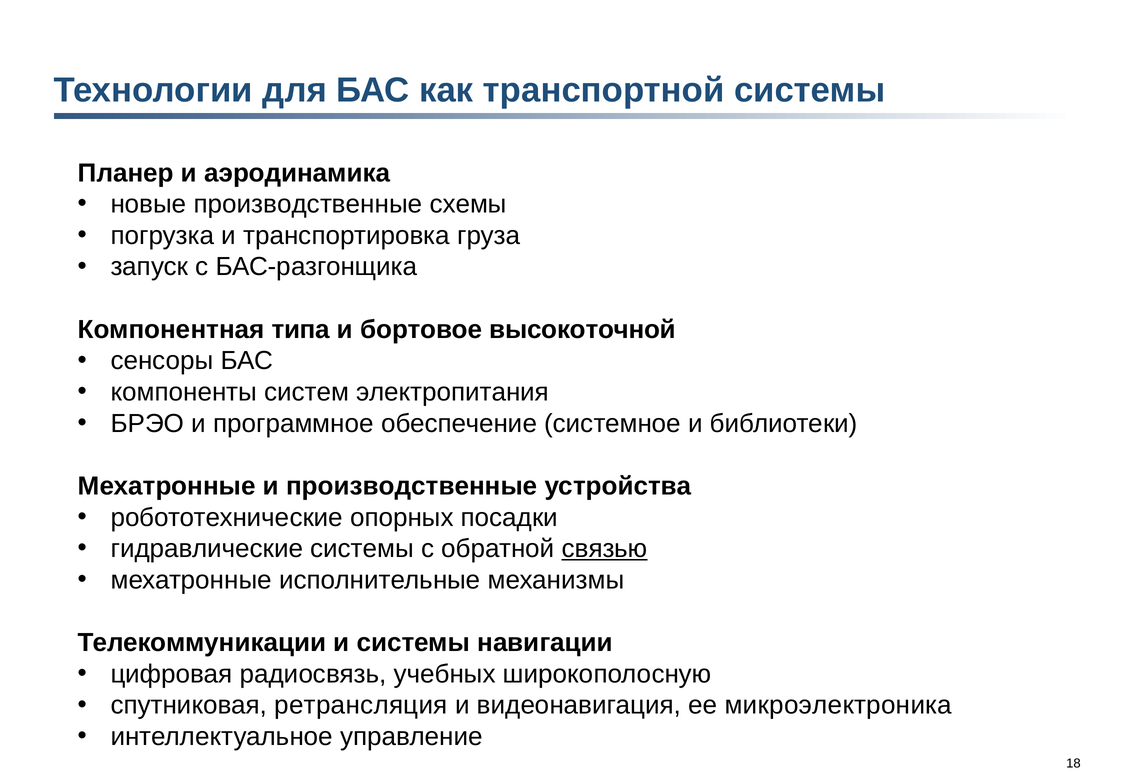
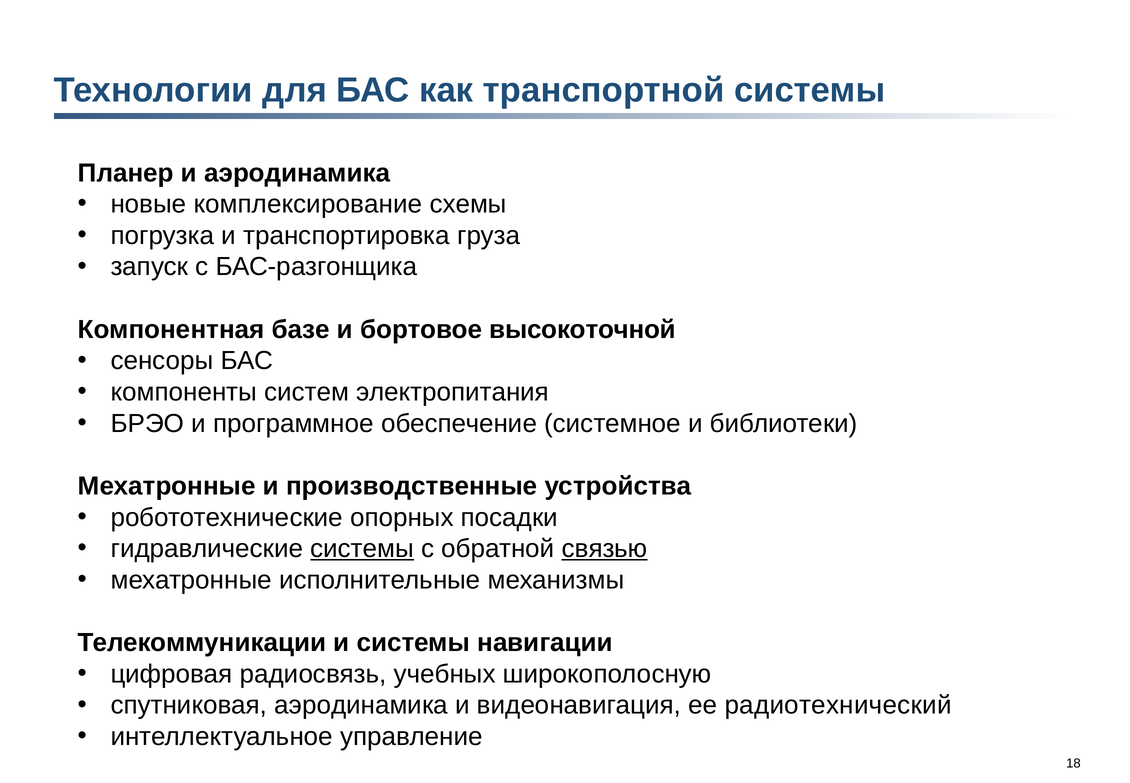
новые производственные: производственные -> комплексирование (308, 204)
типа: типа -> базе (301, 329)
системы underline: none -> present (362, 548)
спутниковая ретрансляция: ретрансляция -> аэродинамика (361, 705)
микроэлектроника: микроэлектроника -> радиотехнический (838, 705)
